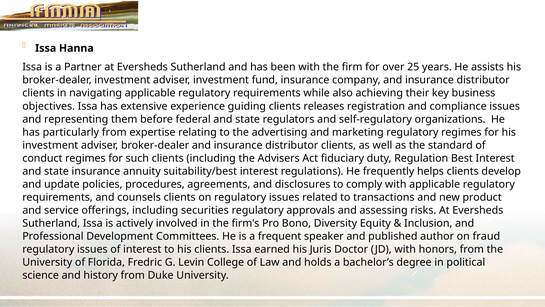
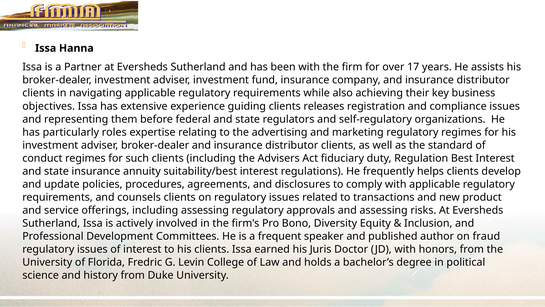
25: 25 -> 17 (413, 67)
particularly from: from -> roles (114, 132)
including securities: securities -> assessing (205, 210)
